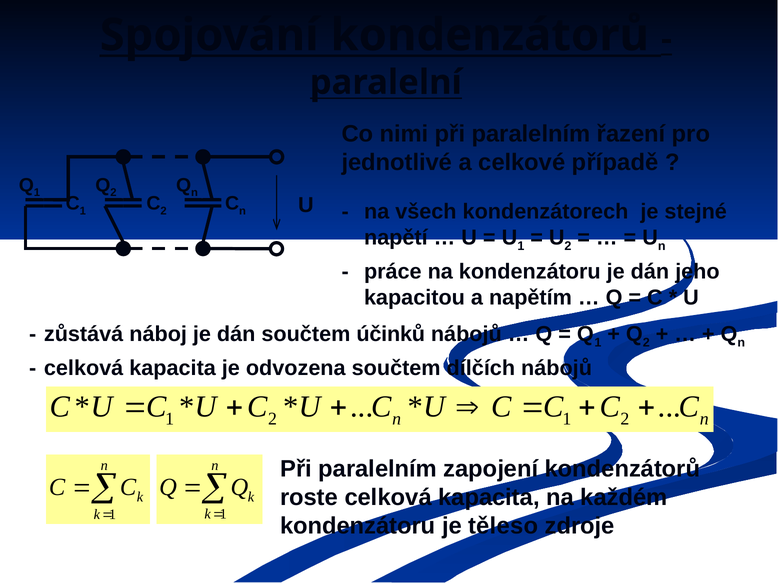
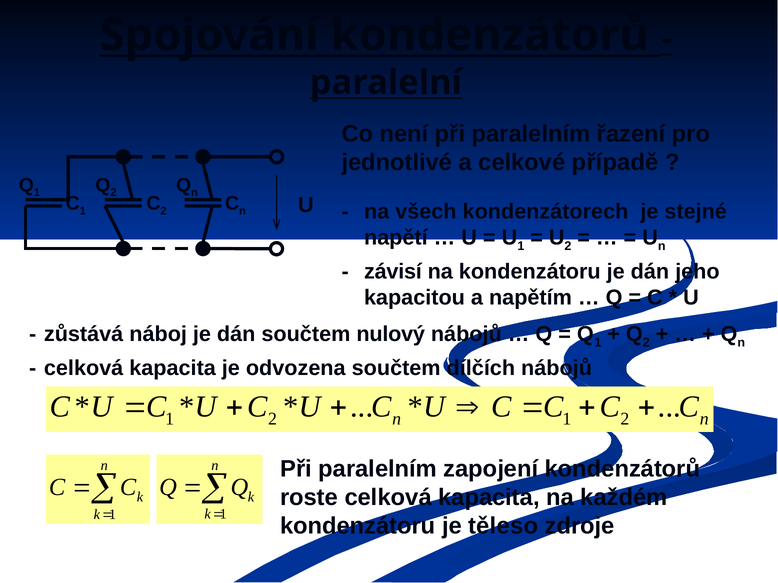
nimi: nimi -> není (404, 134)
práce: práce -> závisí (393, 272)
účinků: účinků -> nulový (391, 335)
